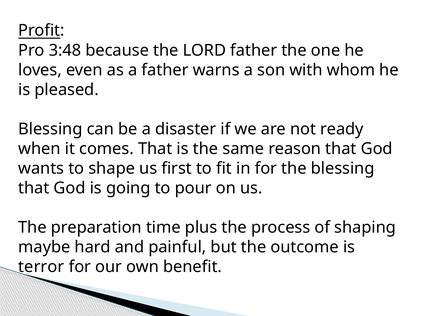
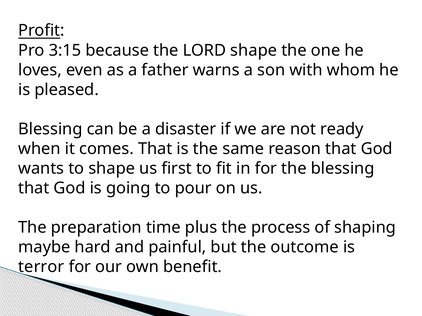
3:48: 3:48 -> 3:15 (65, 50)
LORD father: father -> shape (254, 50)
